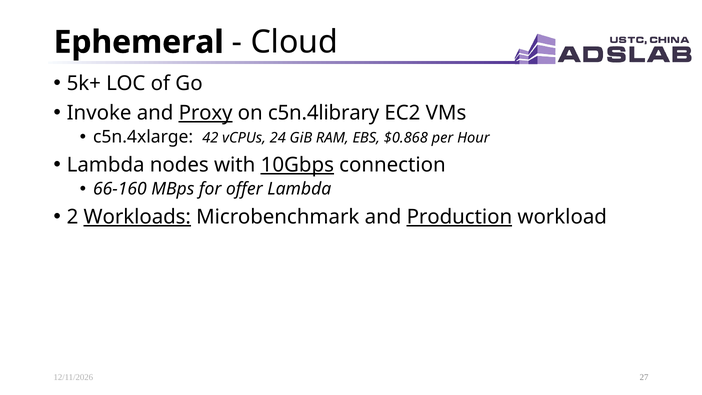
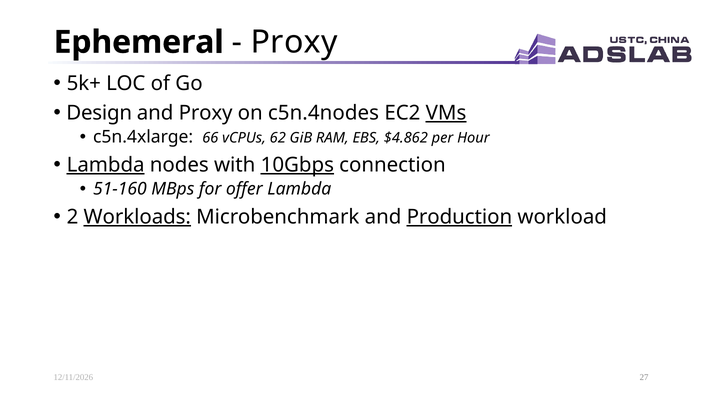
Cloud: Cloud -> Proxy (294, 42)
Invoke: Invoke -> Design (99, 113)
Proxy underline: present -> none (206, 113)
c5n.4library: c5n.4library -> c5n.4nodes (323, 113)
VMs underline: none -> present (446, 113)
42: 42 -> 66 (210, 138)
24: 24 -> 62 (278, 138)
$0.868: $0.868 -> $4.862 (406, 138)
Lambda underline: none -> present (106, 165)
66-160: 66-160 -> 51-160 (120, 189)
